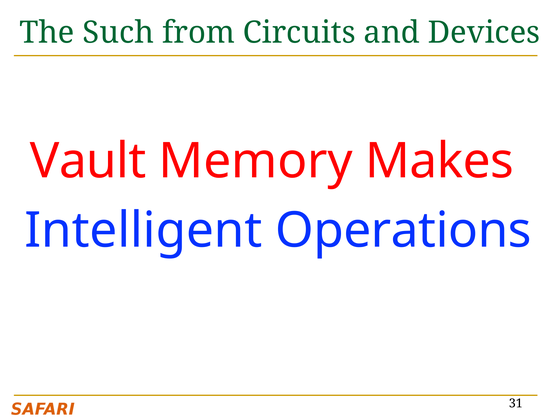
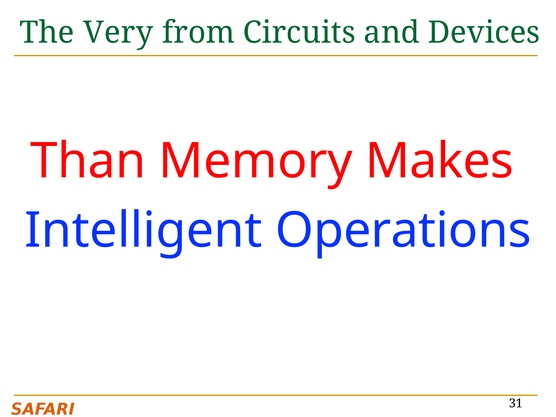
Such: Such -> Very (118, 33)
Vault: Vault -> Than (88, 161)
